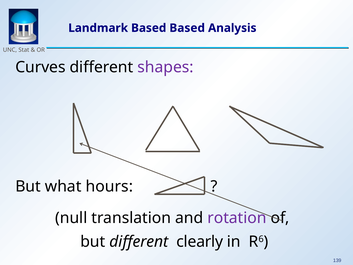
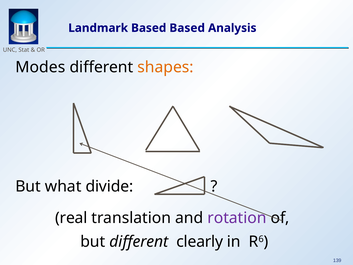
Curves: Curves -> Modes (40, 67)
shapes colour: purple -> orange (165, 67)
hours: hours -> divide (109, 186)
null: null -> real (71, 218)
